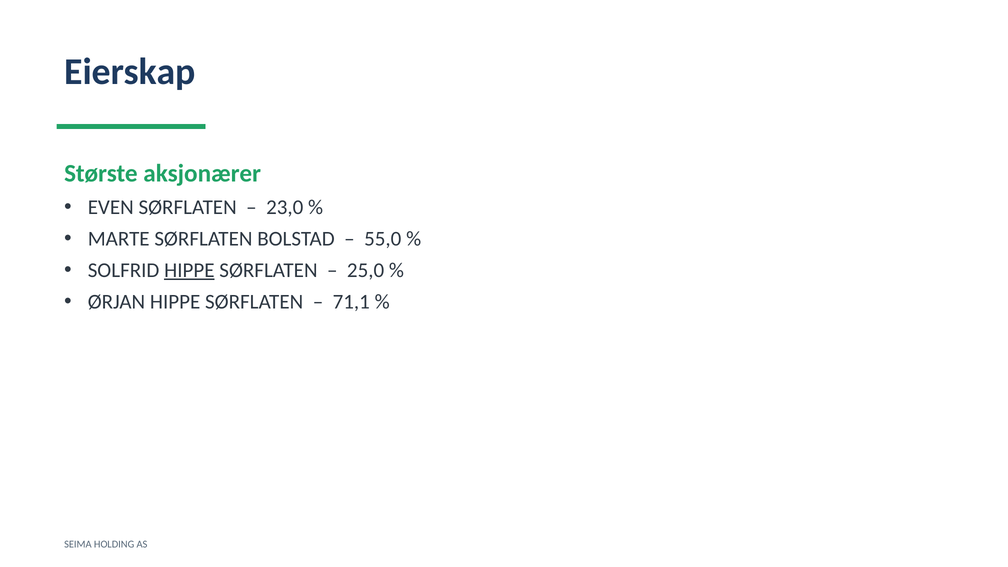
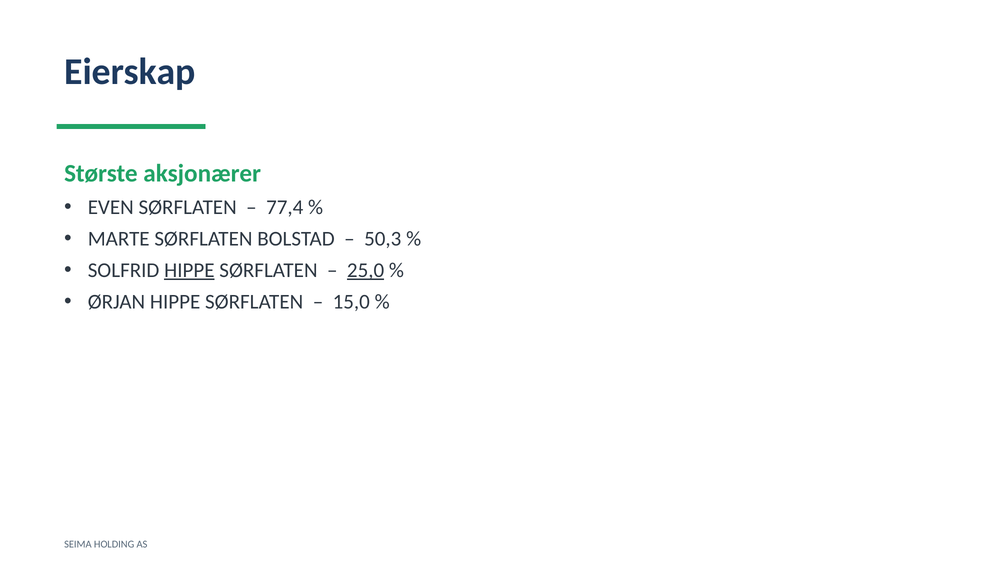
23,0: 23,0 -> 77,4 (285, 207)
55,0: 55,0 -> 50,3 (383, 239)
25,0 underline: none -> present (366, 270)
71,1: 71,1 -> 15,0 (351, 302)
